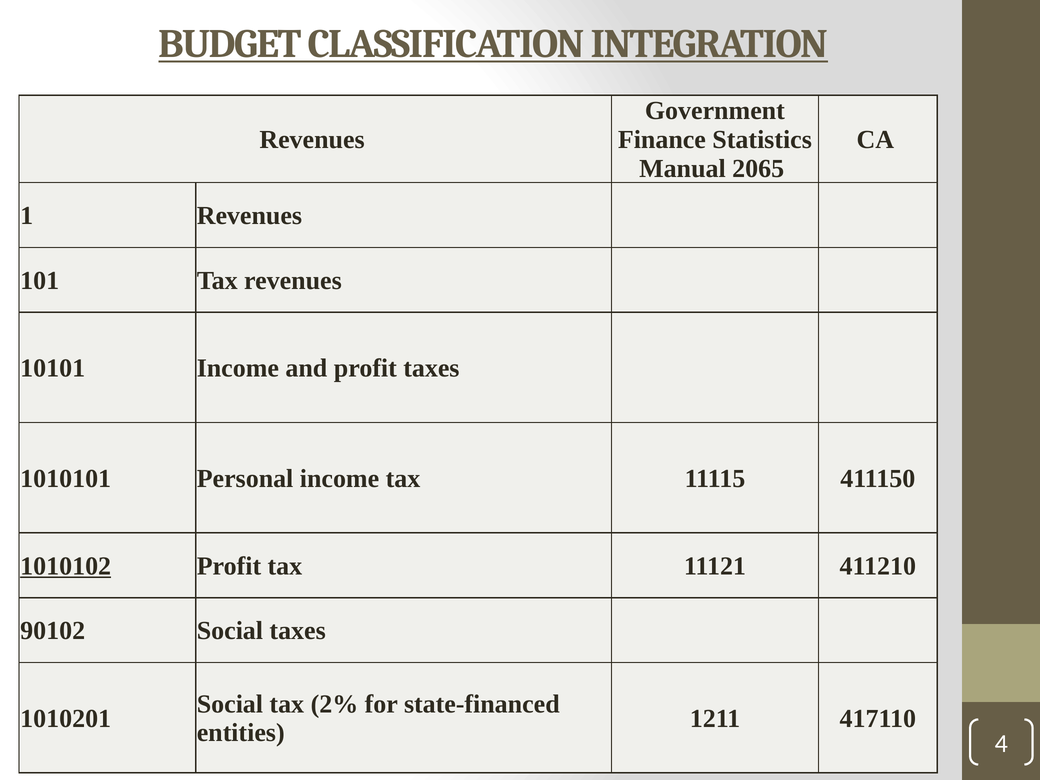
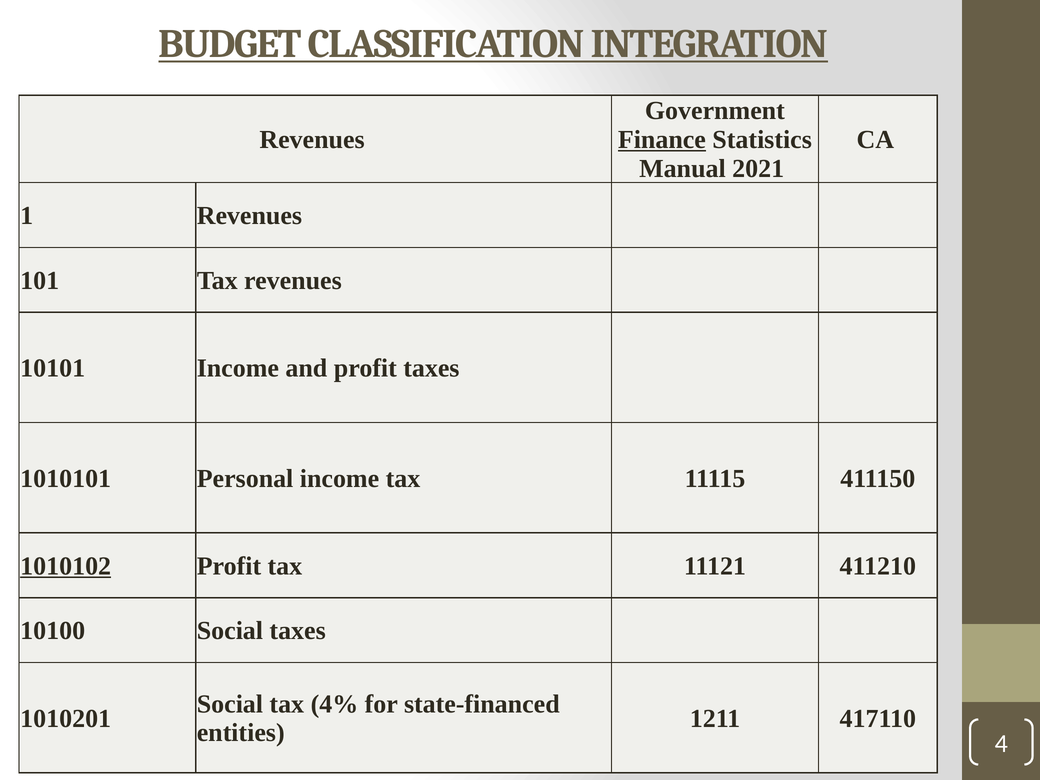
Finance underline: none -> present (662, 140)
2065: 2065 -> 2021 (758, 168)
90102: 90102 -> 10100 (53, 631)
2%: 2% -> 4% (335, 704)
